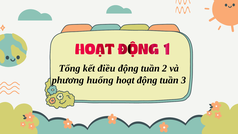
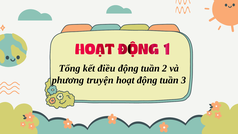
huống: huống -> truyện (100, 80)
